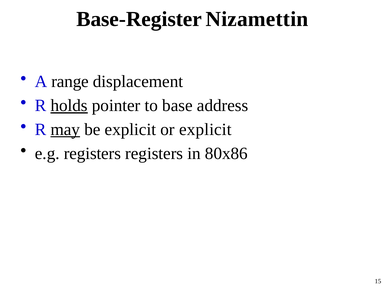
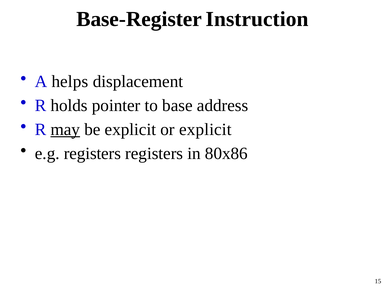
Nizamettin: Nizamettin -> Instruction (257, 19)
range: range -> helps (70, 81)
holds underline: present -> none (69, 105)
